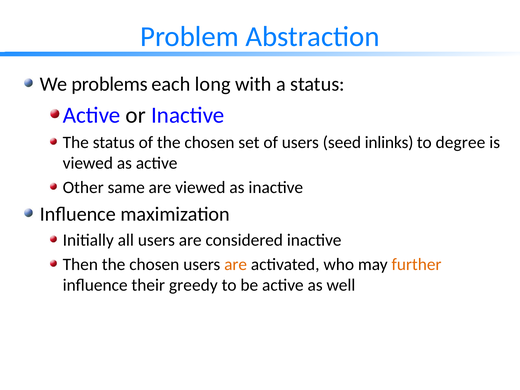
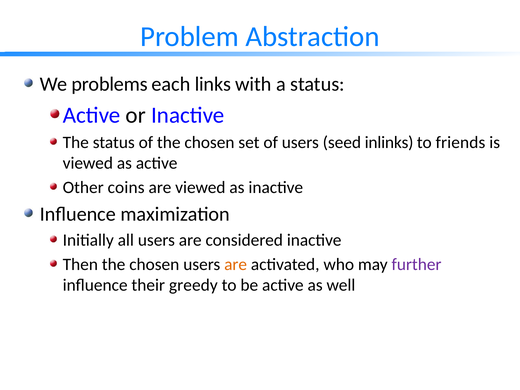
long: long -> links (213, 84)
degree: degree -> friends (460, 142)
same: same -> coins (126, 187)
further colour: orange -> purple (417, 264)
